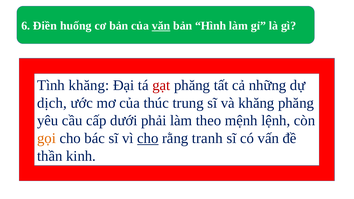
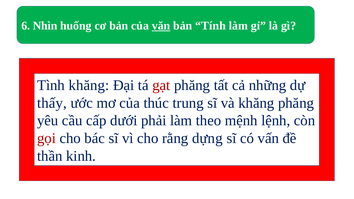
Điền: Điền -> Nhìn (45, 26)
Hình: Hình -> Tính (211, 26)
dịch: dịch -> thấy (52, 103)
gọi colour: orange -> red (46, 138)
cho underline: present -> none (148, 138)
tranh: tranh -> dựng (207, 138)
